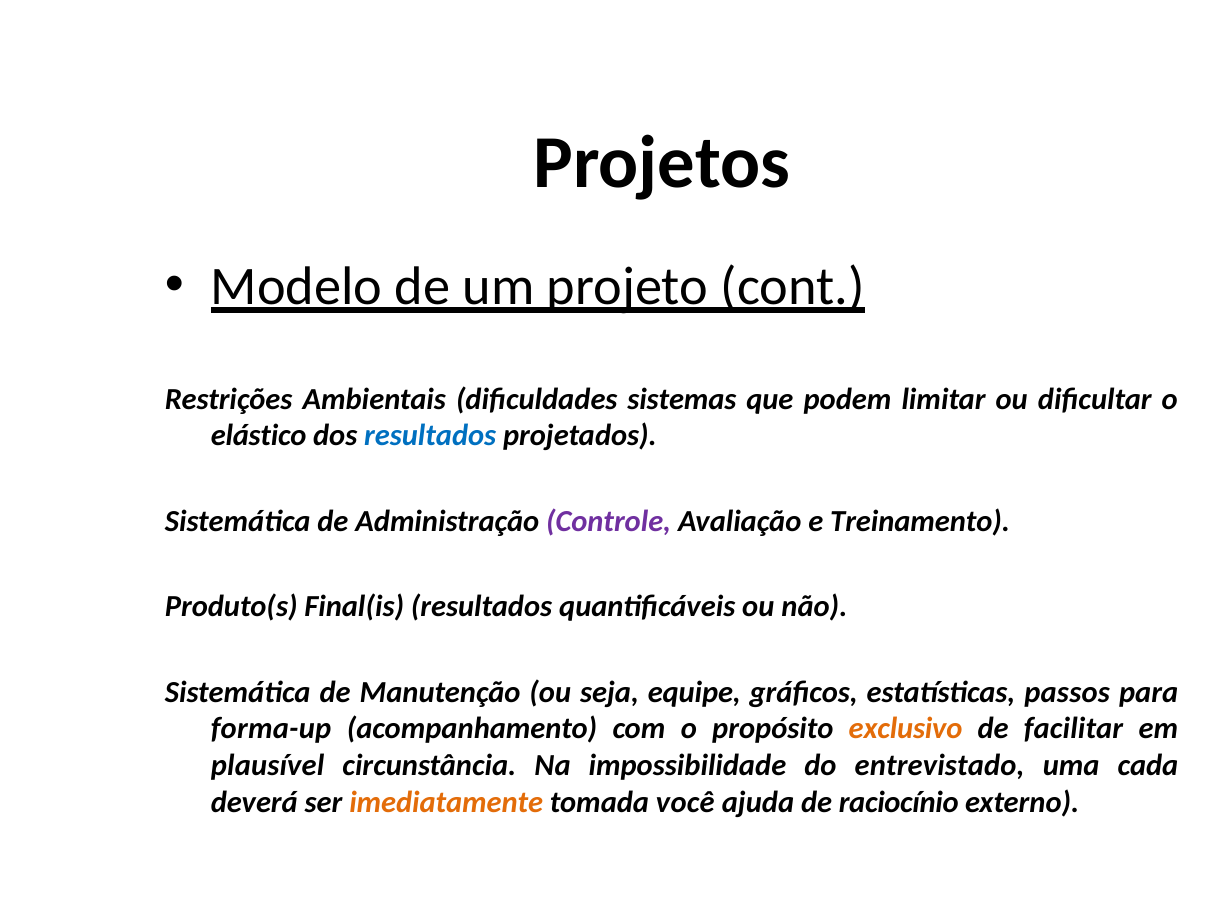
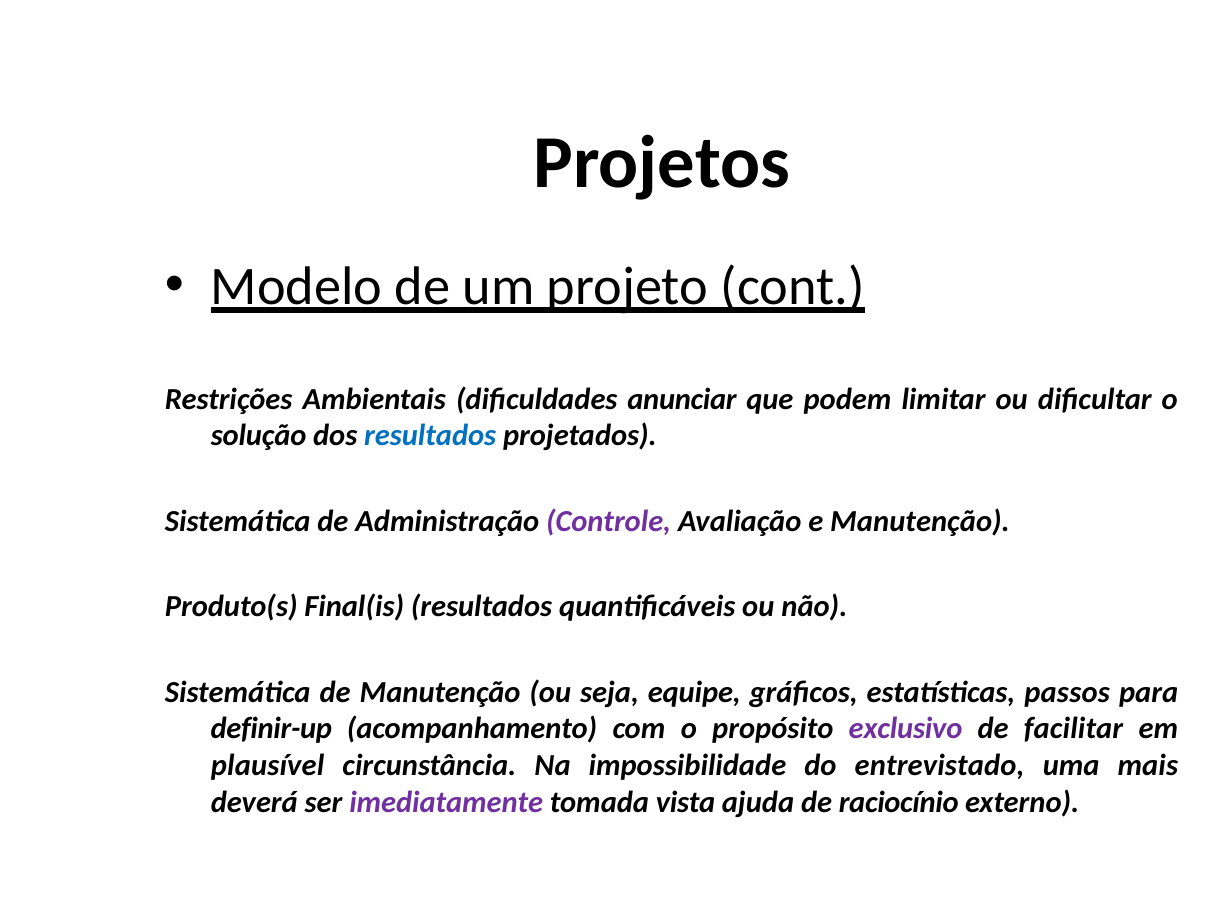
sistemas: sistemas -> anunciar (682, 399)
elástico: elástico -> solução (259, 436)
e Treinamento: Treinamento -> Manutenção (920, 521)
forma-up: forma-up -> definir-up (271, 729)
exclusivo colour: orange -> purple (906, 729)
cada: cada -> mais (1148, 766)
imediatamente colour: orange -> purple (446, 803)
você: você -> vista (686, 803)
